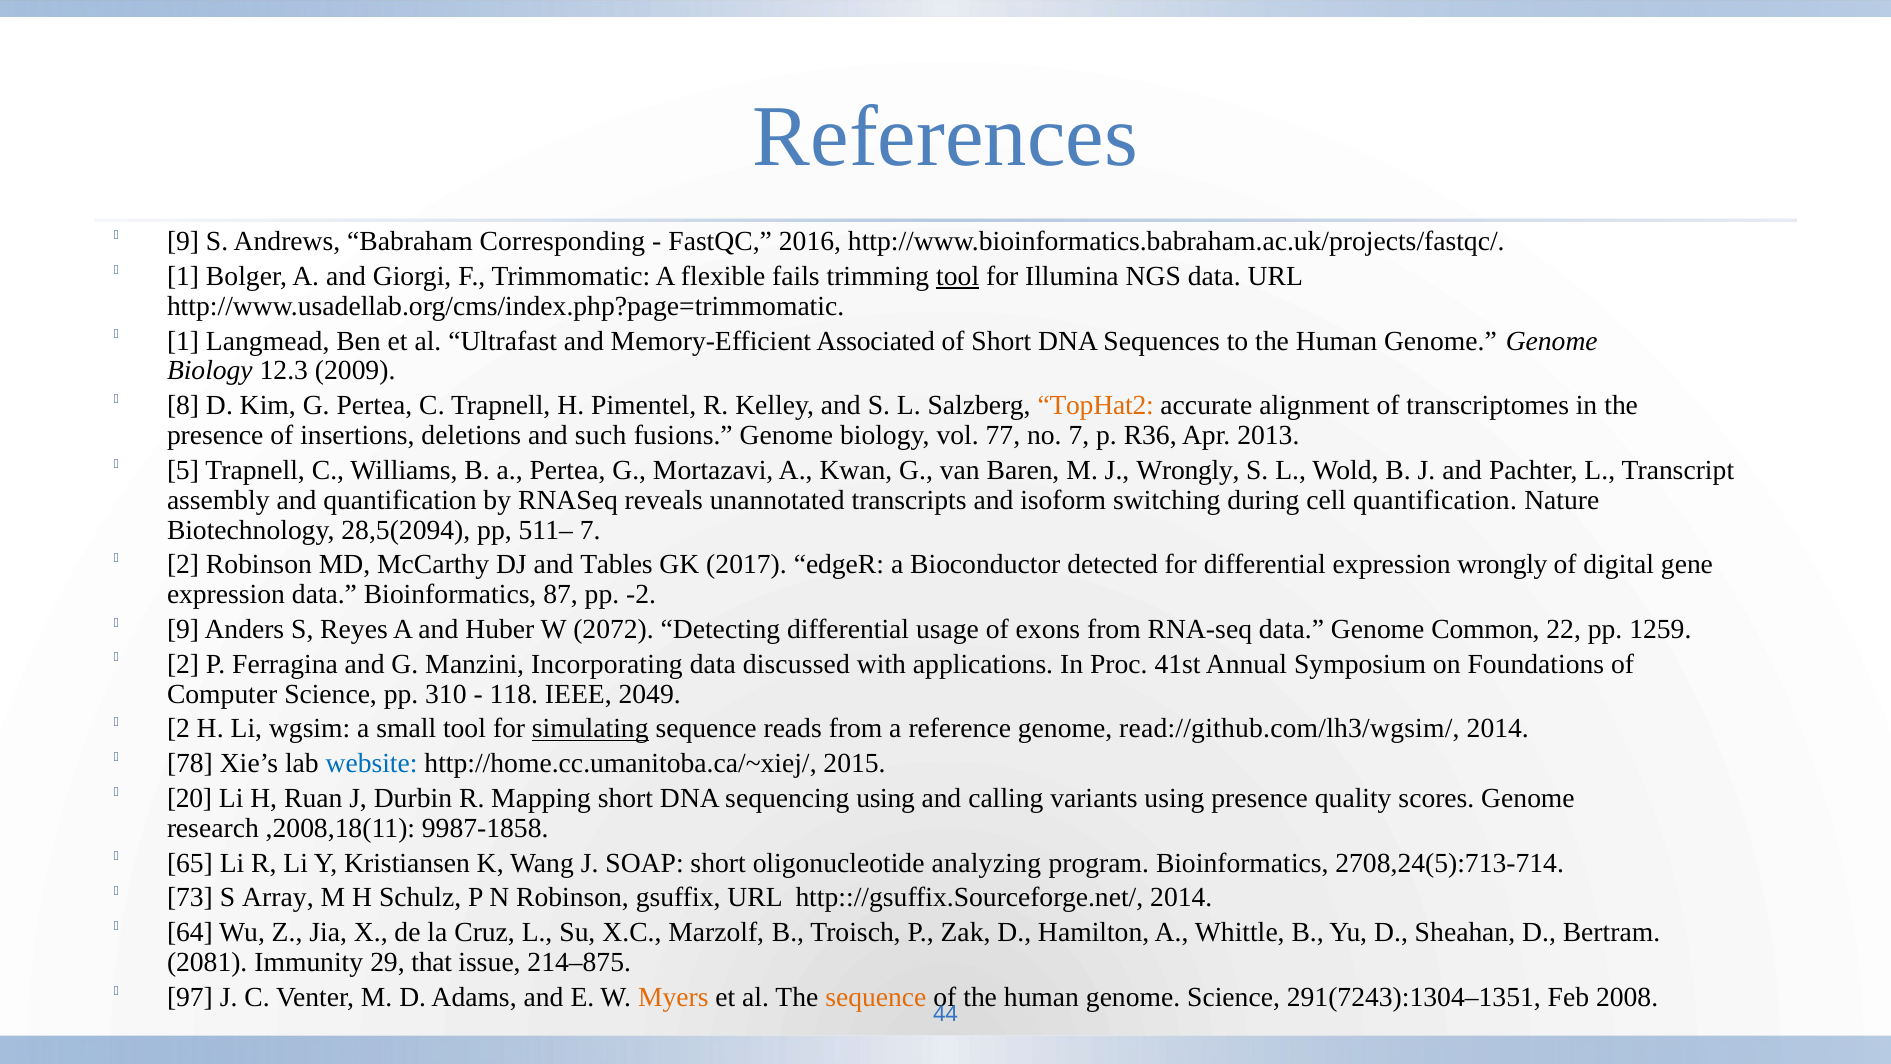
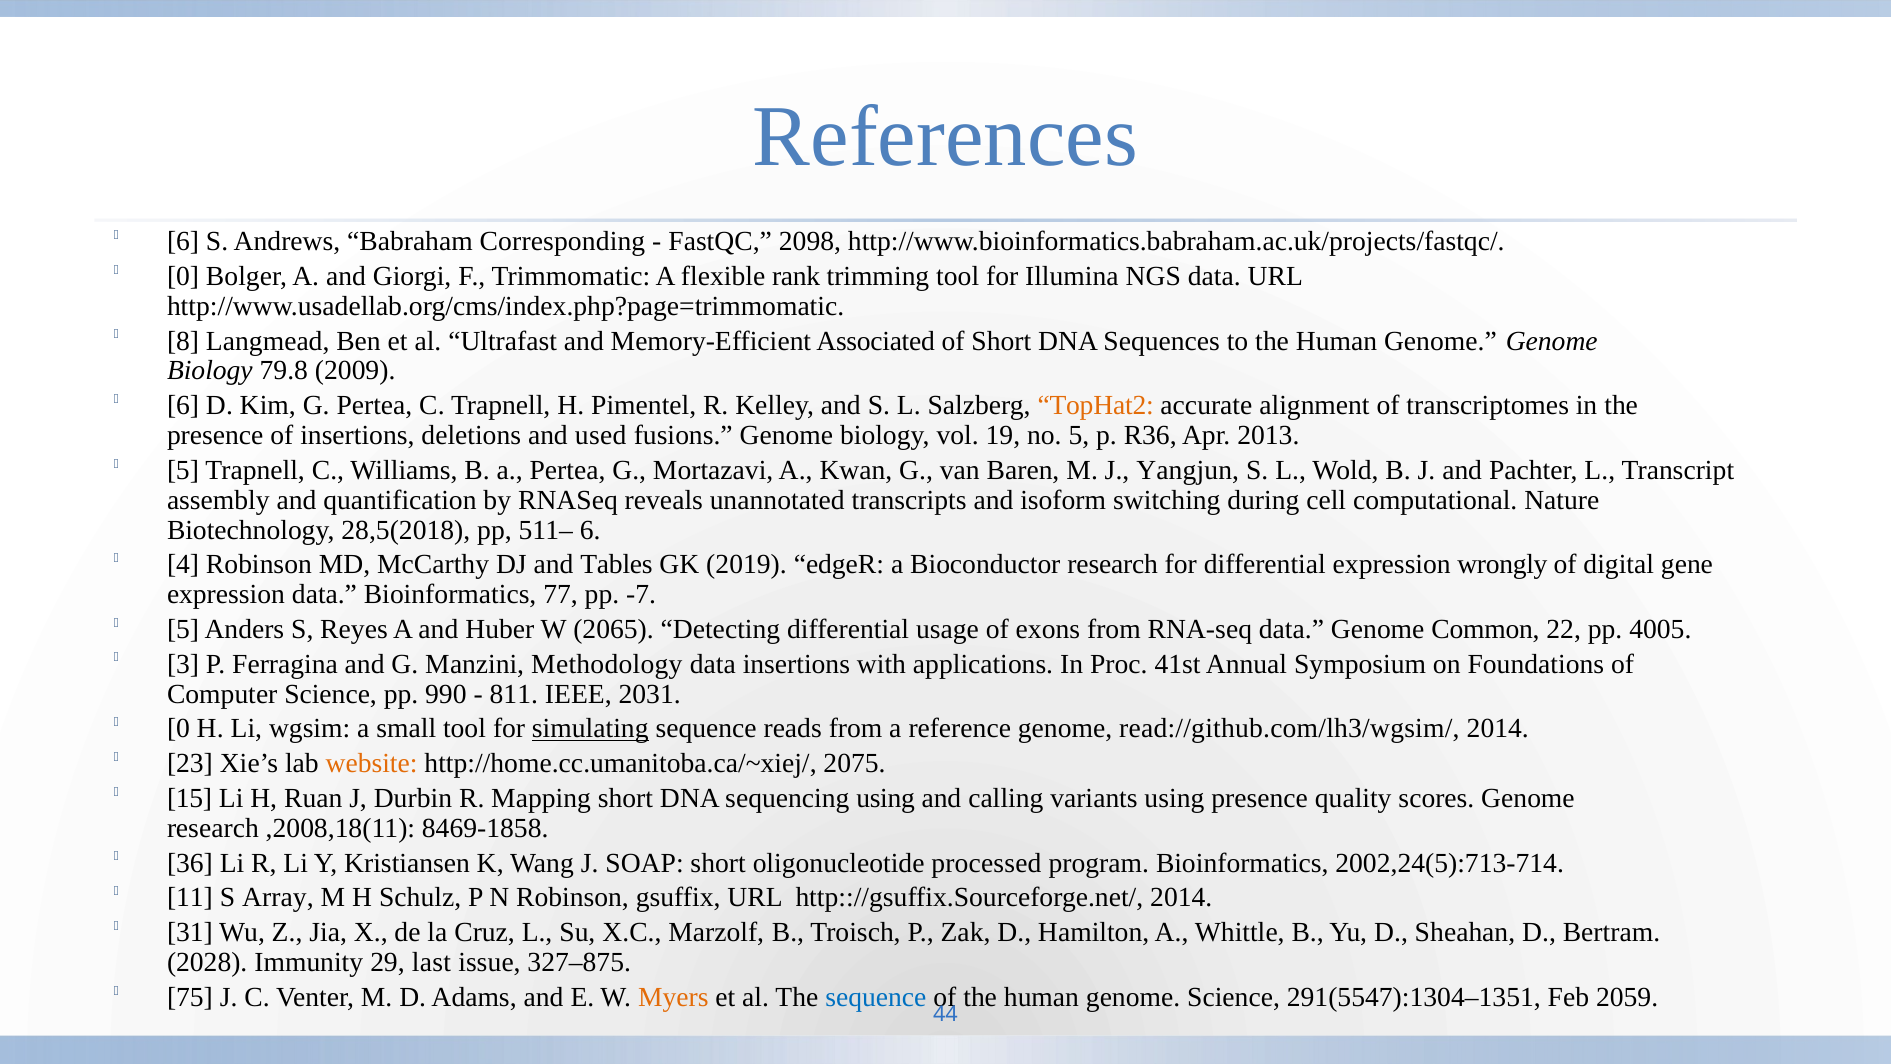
9: 9 -> 6 (183, 242)
2016: 2016 -> 2098 (810, 242)
1: 1 -> 0 (183, 276)
fails: fails -> rank (796, 276)
tool underline: present -> none (958, 276)
1: 1 -> 8 (183, 341)
12.3: 12.3 -> 79.8 (284, 371)
8: 8 -> 6 (183, 406)
such: such -> used (601, 435)
77: 77 -> 19 (1003, 435)
no 7: 7 -> 5 (1079, 435)
J Wrongly: Wrongly -> Yangjun (1188, 470)
cell quantification: quantification -> computational (1435, 500)
28,5(2094: 28,5(2094 -> 28,5(2018 (406, 530)
511– 7: 7 -> 6 (590, 530)
2: 2 -> 4 (183, 565)
2017: 2017 -> 2019 (747, 565)
Bioconductor detected: detected -> research (1113, 565)
87: 87 -> 77 (561, 594)
-2: -2 -> -7 (641, 594)
9: 9 -> 5 (183, 629)
2072: 2072 -> 2065 (614, 629)
1259: 1259 -> 4005 (1660, 629)
2: 2 -> 3 (183, 664)
Incorporating: Incorporating -> Methodology (607, 664)
data discussed: discussed -> insertions (796, 664)
310: 310 -> 990 (446, 694)
118: 118 -> 811 (514, 694)
2049: 2049 -> 2031 (650, 694)
2: 2 -> 0 (178, 729)
78: 78 -> 23 (190, 763)
website colour: blue -> orange (372, 763)
2015: 2015 -> 2075 (855, 763)
20: 20 -> 15 (190, 798)
9987-1858: 9987-1858 -> 8469-1858 (485, 828)
65: 65 -> 36 (190, 863)
analyzing: analyzing -> processed (986, 863)
2708,24(5):713-714: 2708,24(5):713-714 -> 2002,24(5):713-714 (1450, 863)
73: 73 -> 11 (190, 898)
64: 64 -> 31 (190, 932)
2081: 2081 -> 2028 (207, 962)
that: that -> last (431, 962)
214–875: 214–875 -> 327–875 (579, 962)
97: 97 -> 75 (190, 997)
sequence colour: orange -> blue (876, 997)
291(7243):1304–1351: 291(7243):1304–1351 -> 291(5547):1304–1351 (1414, 997)
2008: 2008 -> 2059 (1627, 997)
